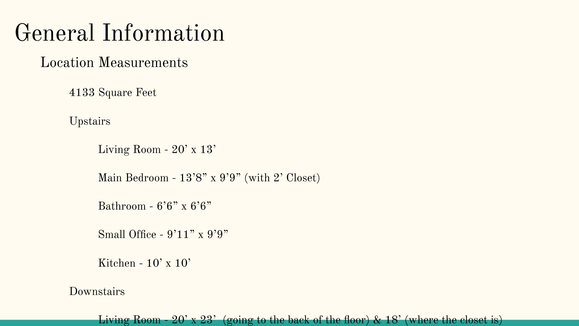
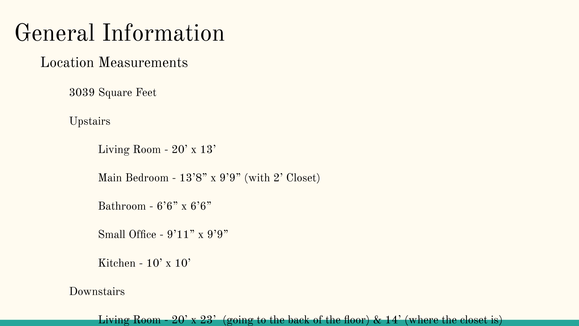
4133: 4133 -> 3039 (82, 92)
18: 18 -> 14 (393, 319)
